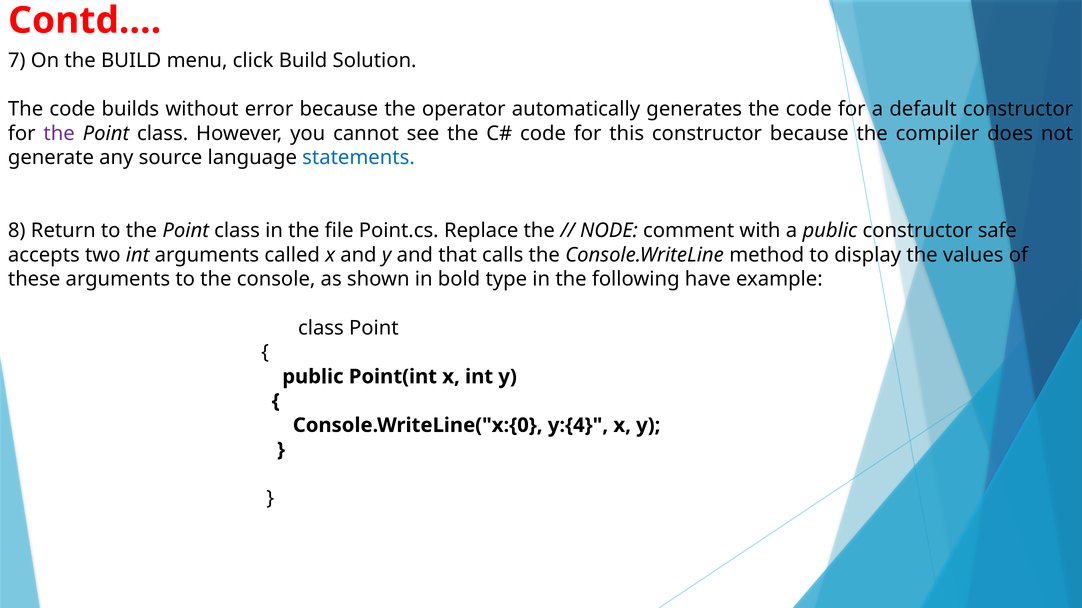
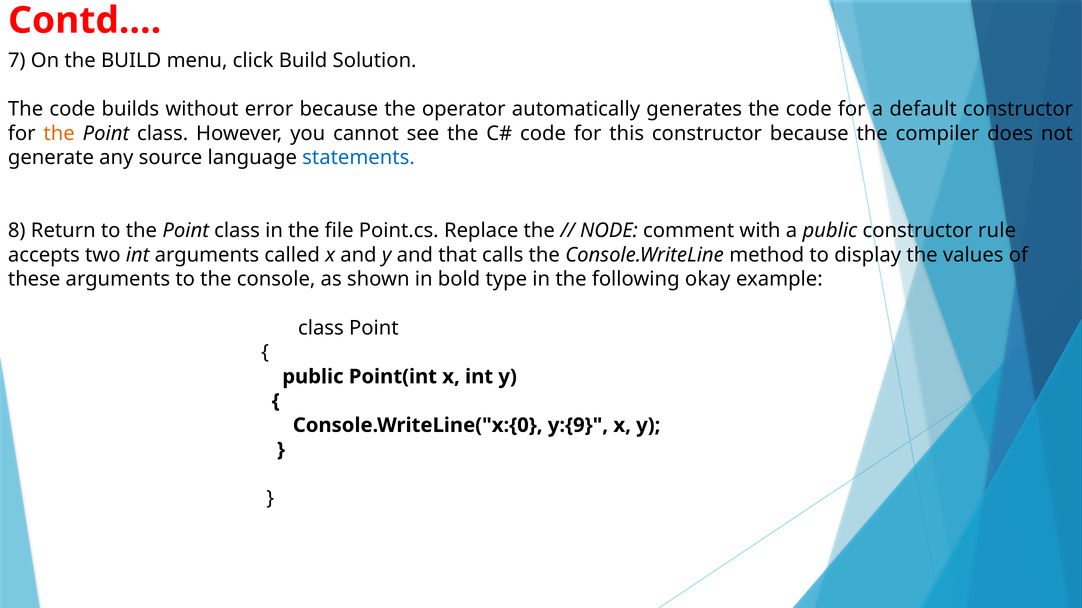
the colour: purple -> orange (59, 134)
safe: safe -> rule (997, 231)
have: have -> okay (708, 280)
y:{4: y:{4 -> y:{9 (578, 426)
